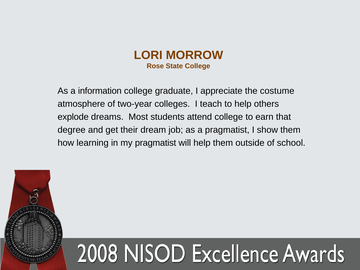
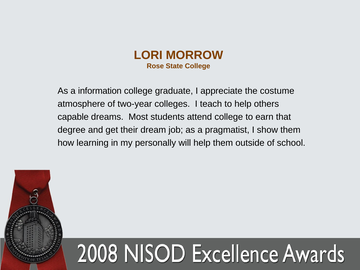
explode: explode -> capable (73, 117)
my pragmatist: pragmatist -> personally (156, 143)
